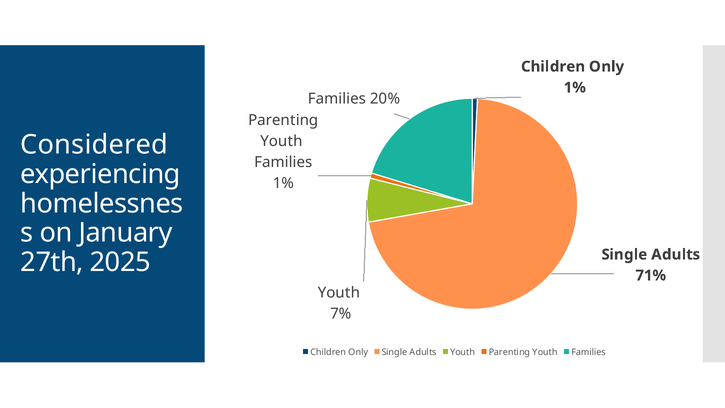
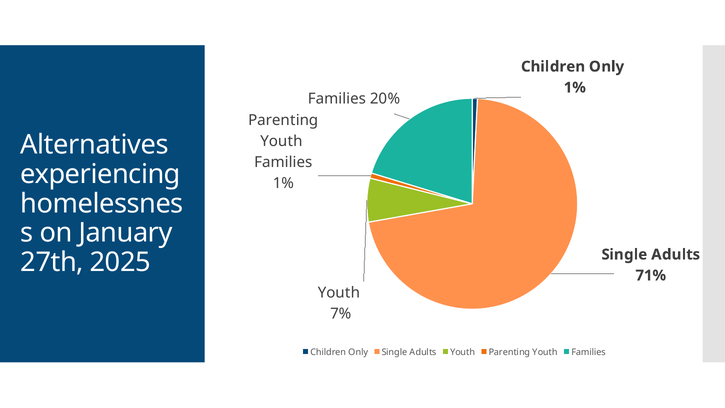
Considered: Considered -> Alternatives (94, 145)
